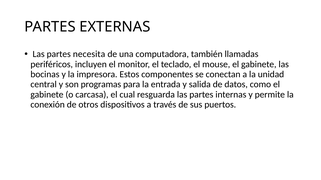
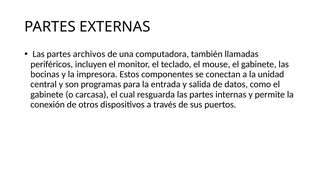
necesita: necesita -> archivos (89, 54)
